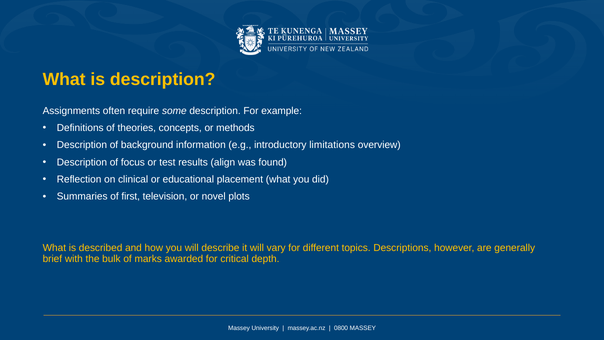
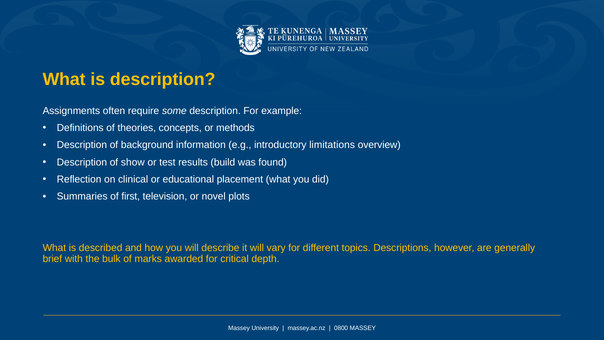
focus: focus -> show (133, 162)
align: align -> build (223, 162)
